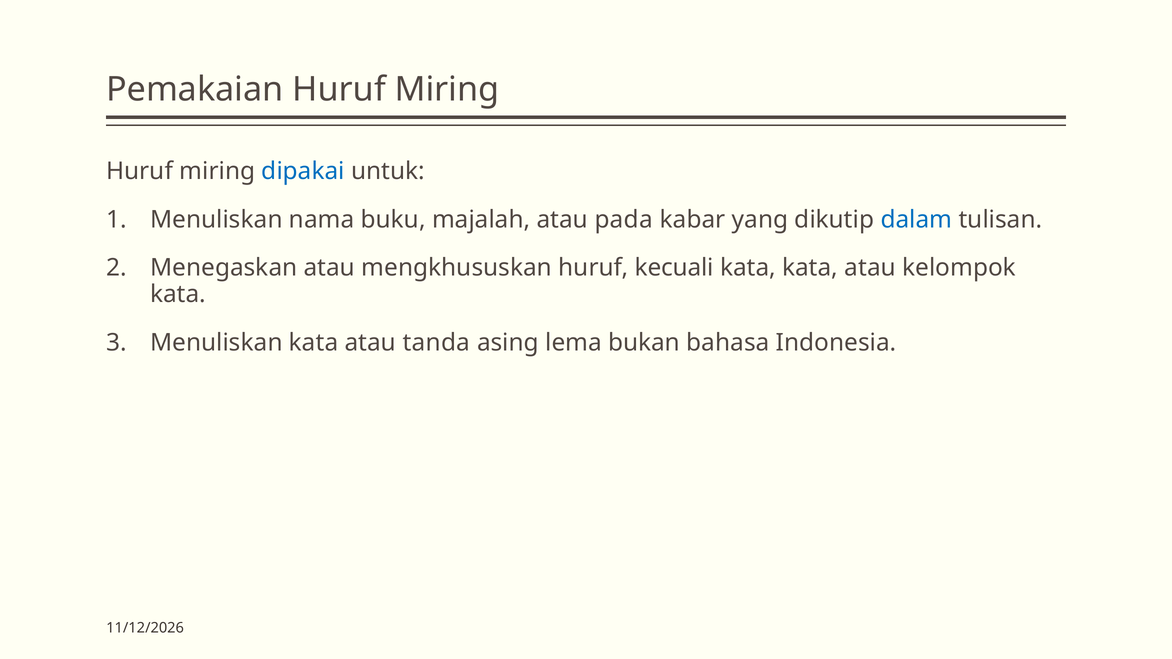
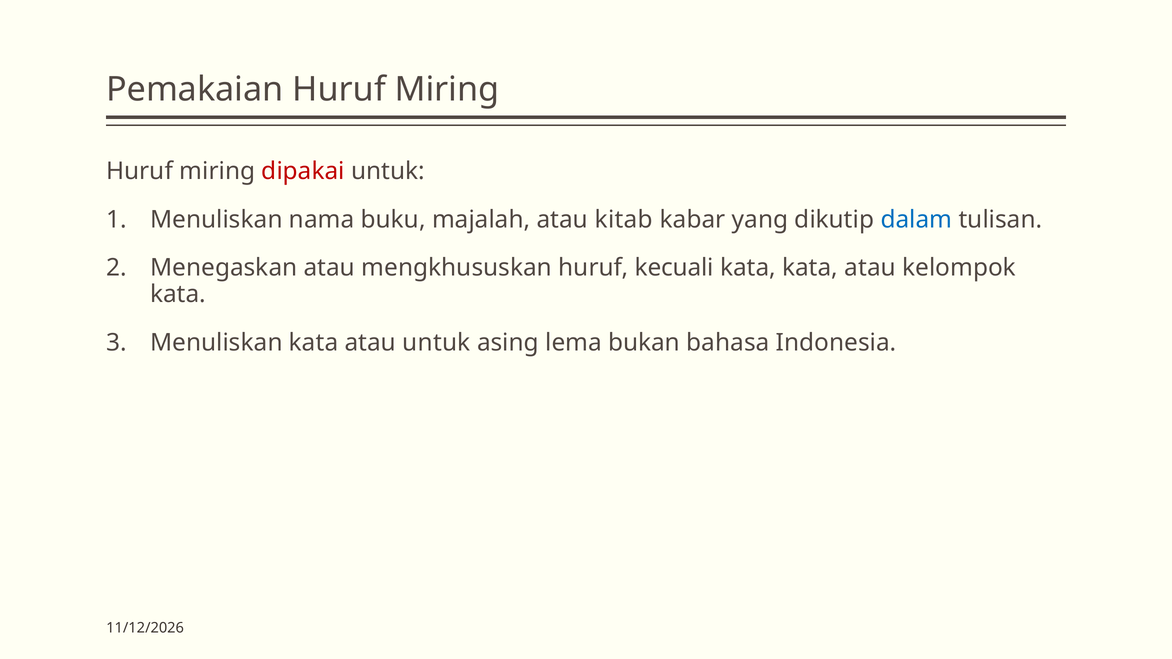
dipakai colour: blue -> red (303, 171)
pada: pada -> kitab (624, 220)
atau tanda: tanda -> untuk (436, 343)
